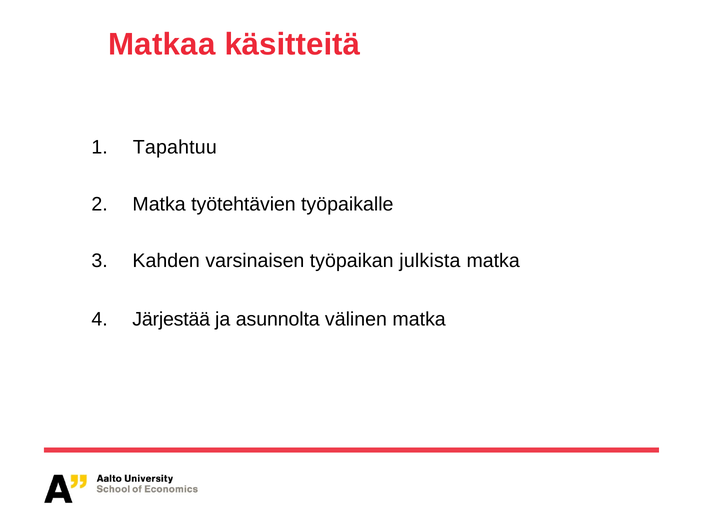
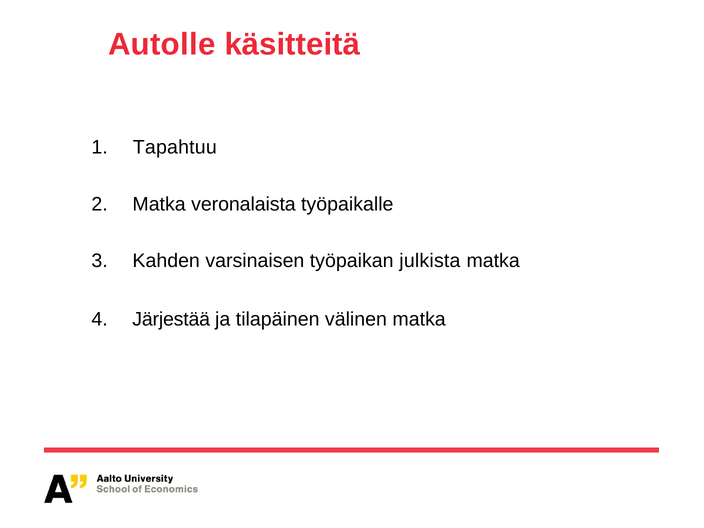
Matkaa: Matkaa -> Autolle (162, 44)
työtehtävien: työtehtävien -> veronalaista (243, 204)
asunnolta: asunnolta -> tilapäinen (278, 320)
